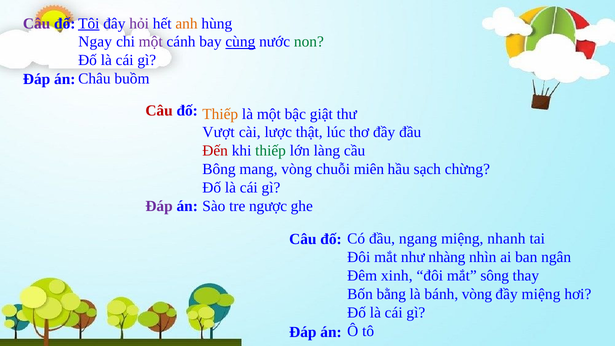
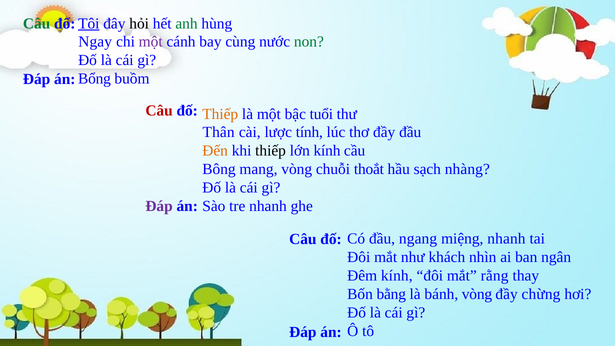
Câu colour: purple -> green (37, 23)
hỏi colour: purple -> black (139, 23)
anh colour: orange -> green (187, 23)
cùng underline: present -> none (240, 42)
Châu: Châu -> Bổng (94, 79)
giật: giật -> tuổi (321, 114)
Vượt: Vượt -> Thân (219, 132)
thật: thật -> tính (309, 132)
Đến colour: red -> orange (215, 151)
thiếp colour: green -> black (271, 151)
lớn làng: làng -> kính (327, 151)
miên: miên -> thoắt (369, 169)
chừng: chừng -> nhàng (467, 169)
tre ngược: ngược -> nhanh (268, 206)
nhàng: nhàng -> khách (447, 257)
Đêm xinh: xinh -> kính (397, 276)
sông: sông -> rằng (495, 276)
đầy miệng: miệng -> chừng (541, 294)
